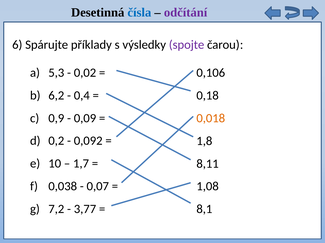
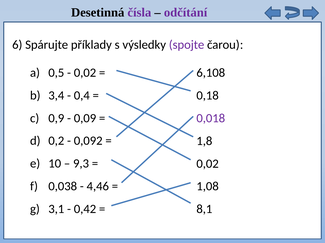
čísla colour: blue -> purple (139, 12)
5,3: 5,3 -> 0,5 (56, 73)
0,106: 0,106 -> 6,108 (211, 73)
6,2: 6,2 -> 3,4 (56, 96)
0,018 colour: orange -> purple (211, 119)
1,7: 1,7 -> 9,3 (81, 164)
8,11: 8,11 -> 0,02 (208, 164)
0,07: 0,07 -> 4,46 (98, 187)
7,2: 7,2 -> 3,1 (56, 210)
3,77: 3,77 -> 0,42 (85, 210)
